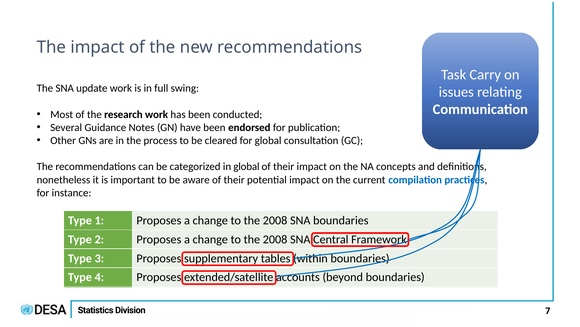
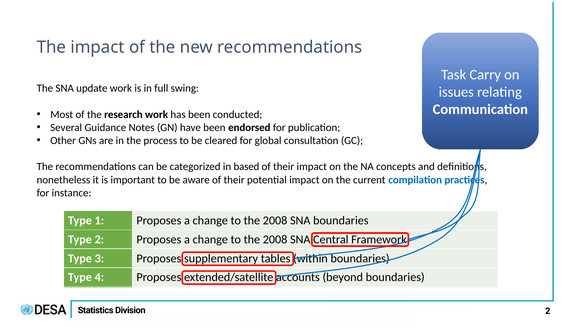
in global: global -> based (246, 166)
7: 7 -> 2 (548, 310)
